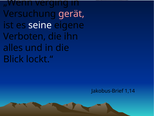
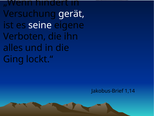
verging: verging -> hindert (52, 2)
gerät colour: pink -> white (71, 14)
Blick: Blick -> Ging (14, 59)
